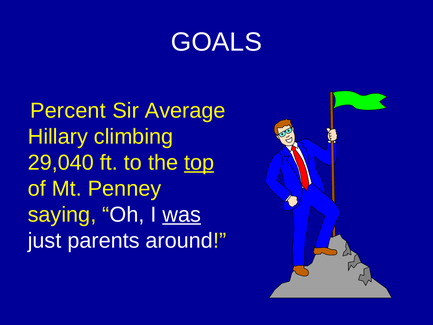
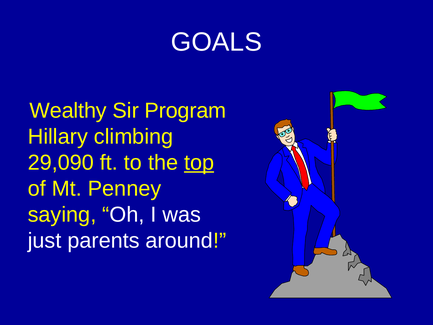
Percent: Percent -> Wealthy (68, 110)
Average: Average -> Program (185, 110)
29,040: 29,040 -> 29,090 (61, 162)
was underline: present -> none (182, 214)
